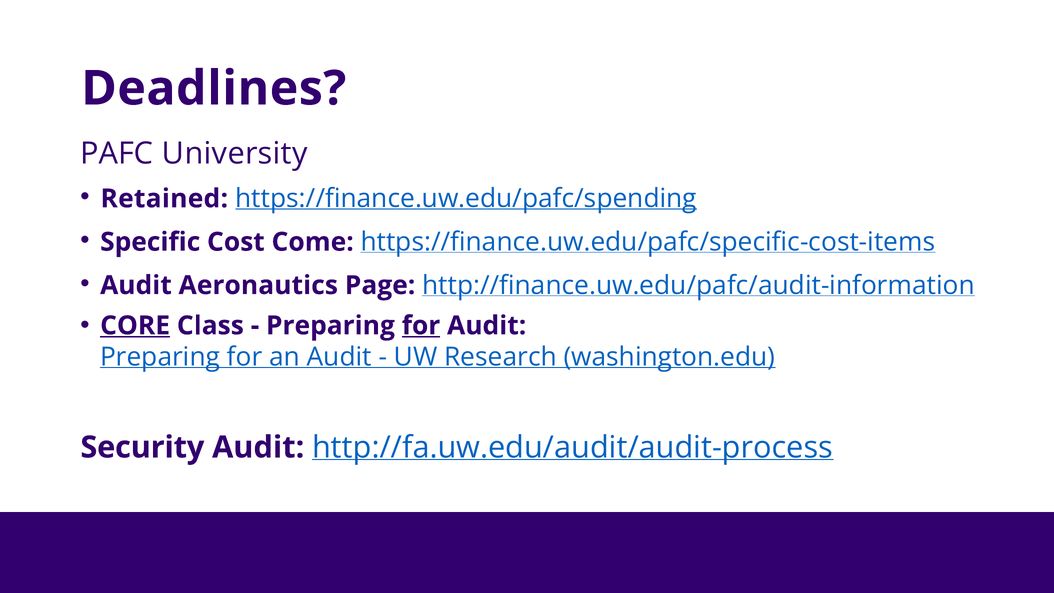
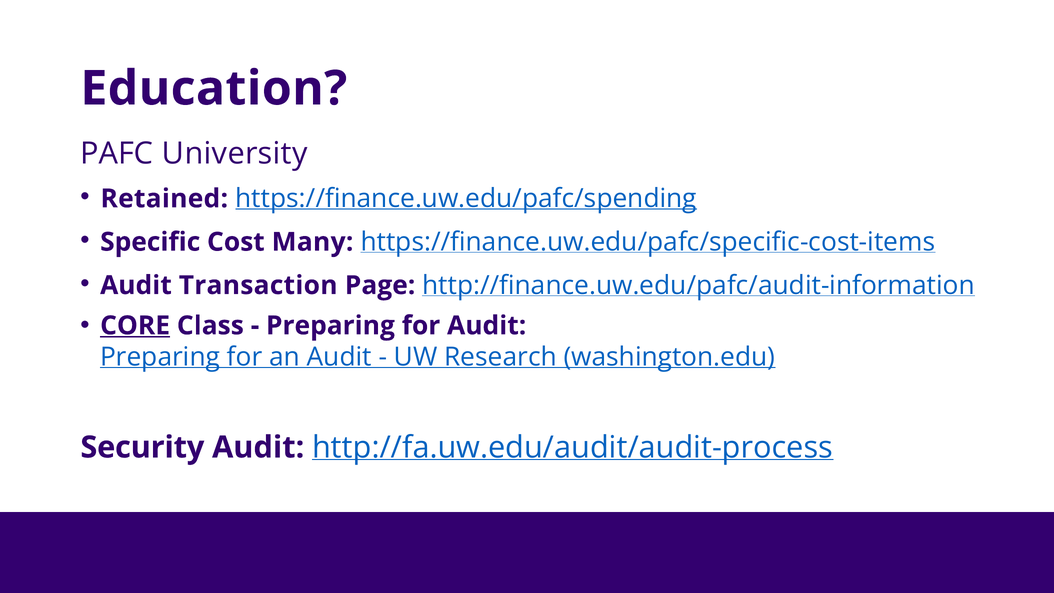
Deadlines: Deadlines -> Education (214, 89)
Come: Come -> Many (313, 242)
Aeronautics: Aeronautics -> Transaction (258, 285)
for underline: present -> none (421, 326)
